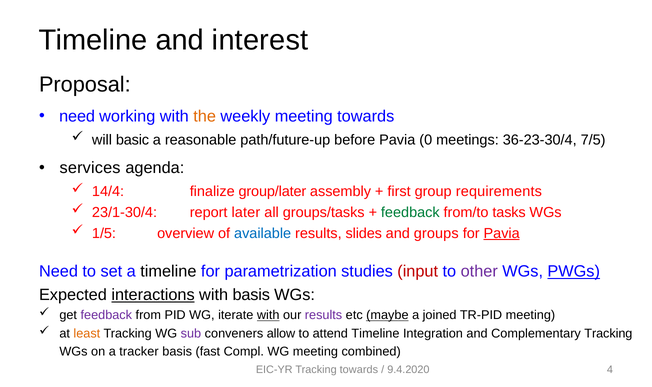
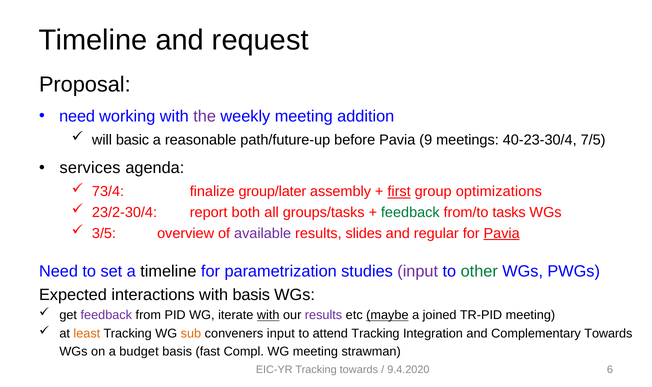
interest: interest -> request (260, 40)
the colour: orange -> purple (205, 116)
meeting towards: towards -> addition (366, 116)
0: 0 -> 9 (426, 140)
36-23-30/4: 36-23-30/4 -> 40-23-30/4 (540, 140)
14/4: 14/4 -> 73/4 (108, 191)
first underline: none -> present (399, 191)
requirements: requirements -> optimizations (499, 191)
23/1-30/4: 23/1-30/4 -> 23/2-30/4 (125, 212)
later: later -> both (246, 212)
1/5: 1/5 -> 3/5 (104, 233)
available colour: blue -> purple (263, 233)
groups: groups -> regular (436, 233)
input colour: red -> purple (418, 271)
other colour: purple -> green (479, 271)
PWGs underline: present -> none (574, 271)
interactions underline: present -> none (153, 295)
sub colour: purple -> orange (191, 333)
conveners allow: allow -> input (281, 333)
attend Timeline: Timeline -> Tracking (376, 333)
Complementary Tracking: Tracking -> Towards (608, 333)
tracker: tracker -> budget (139, 351)
combined: combined -> strawman (371, 351)
4: 4 -> 6 (610, 369)
